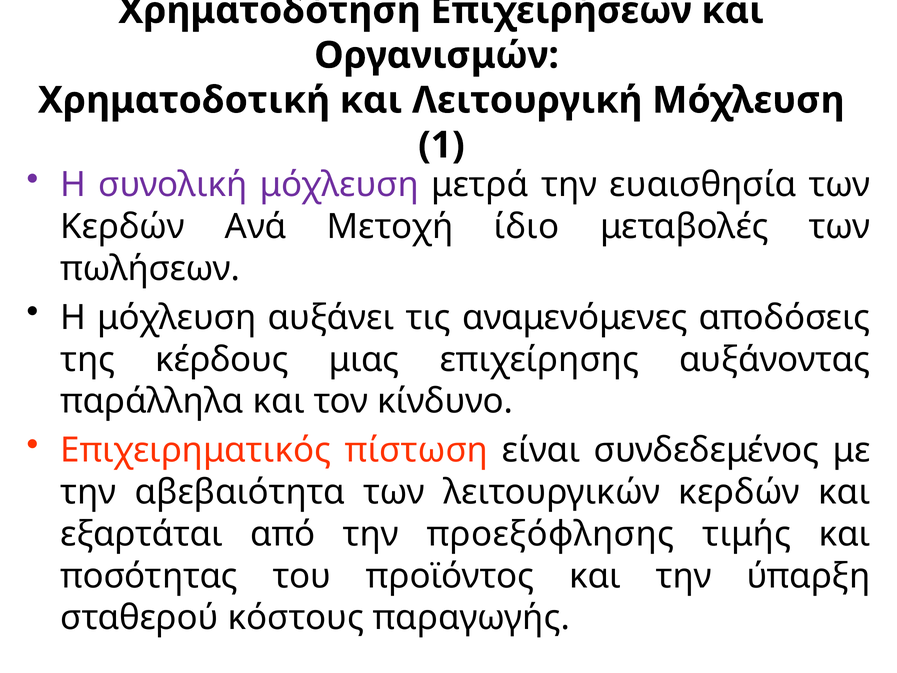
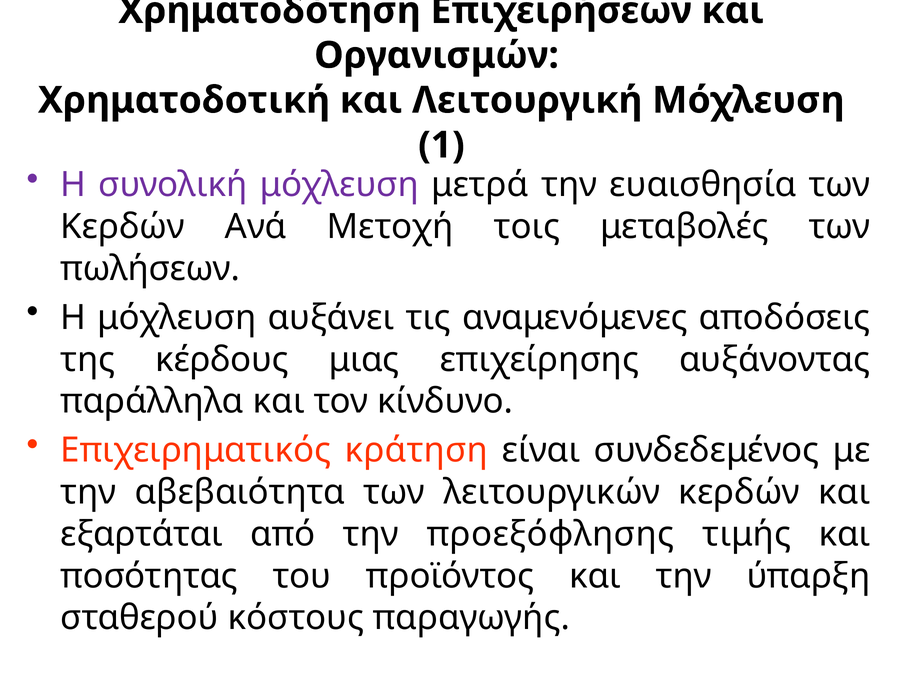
ίδιο: ίδιο -> τοις (527, 227)
πίστωση: πίστωση -> κράτηση (416, 450)
